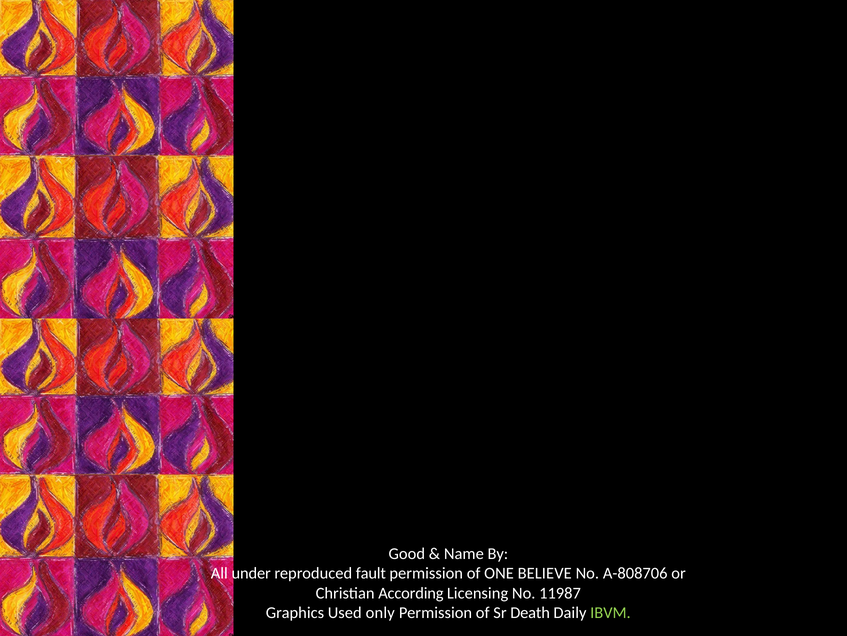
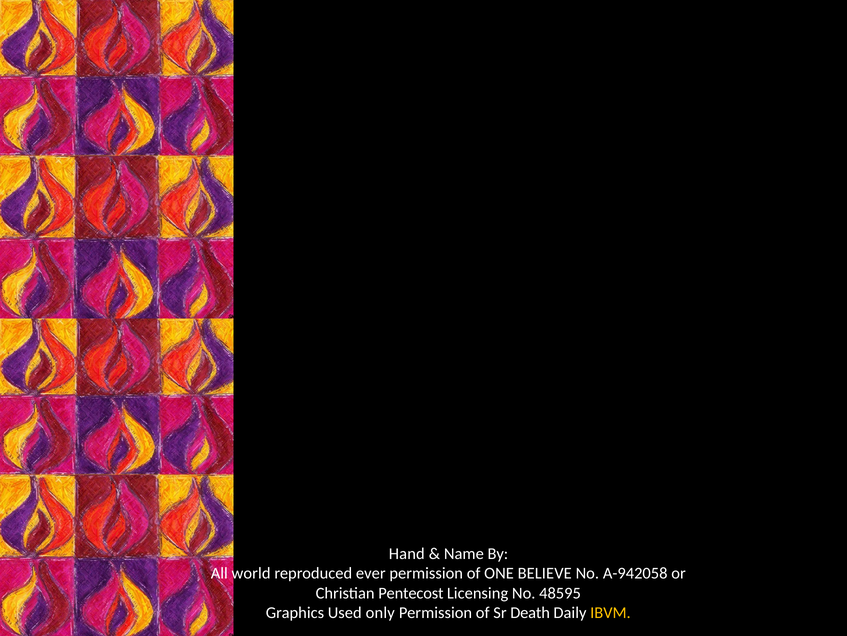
Good: Good -> Hand (407, 553)
under: under -> world (251, 573)
fault: fault -> ever (371, 573)
A-808706: A-808706 -> A-942058 (635, 573)
According: According -> Pentecost (411, 592)
11987: 11987 -> 48595 (560, 592)
IBVM colour: light green -> yellow (610, 612)
